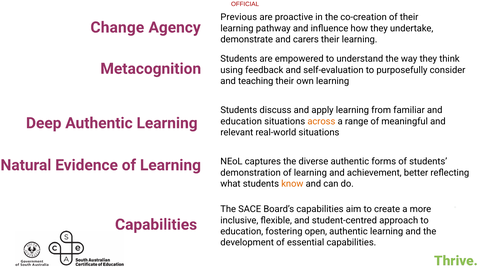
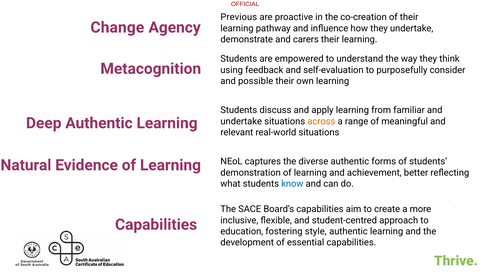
teaching: teaching -> possible (256, 81)
education: education -> undertake (241, 121)
know colour: orange -> blue (292, 184)
open: open -> style (316, 231)
